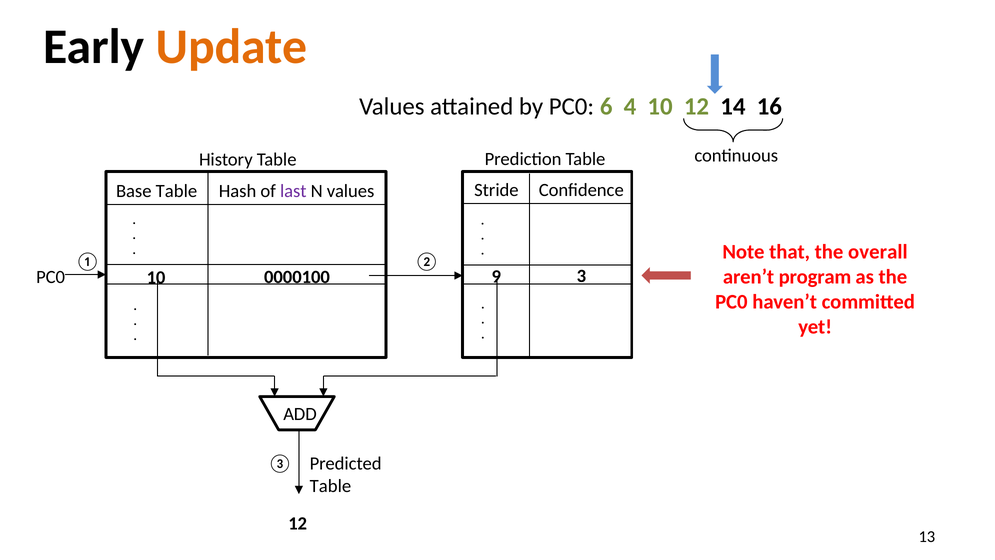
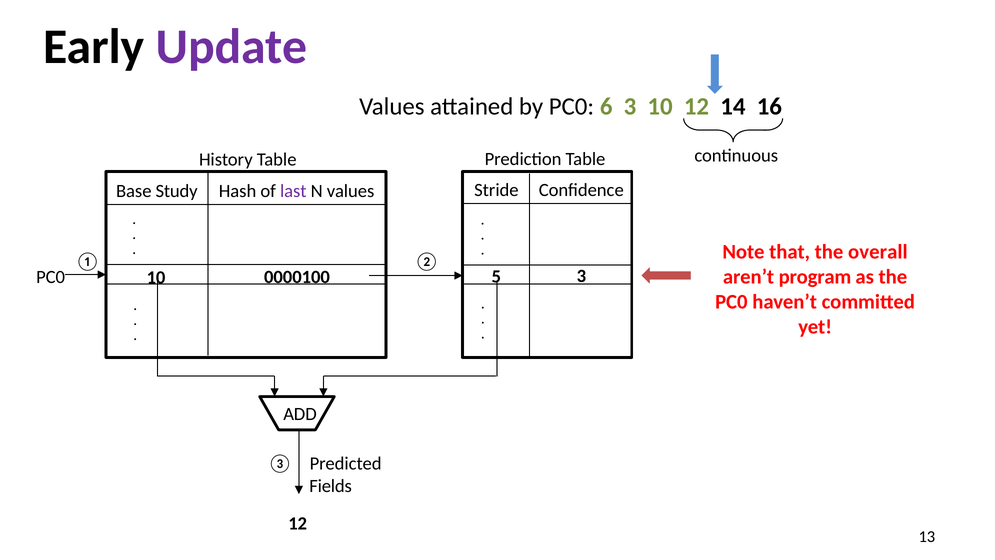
Update colour: orange -> purple (232, 47)
6 4: 4 -> 3 (630, 107)
Base Table: Table -> Study (177, 191)
9: 9 -> 5 (496, 276)
Table: Table -> Fields (331, 486)
